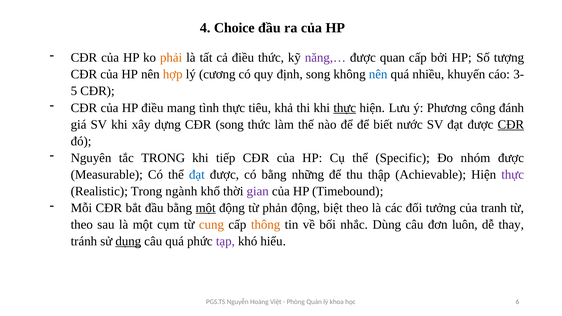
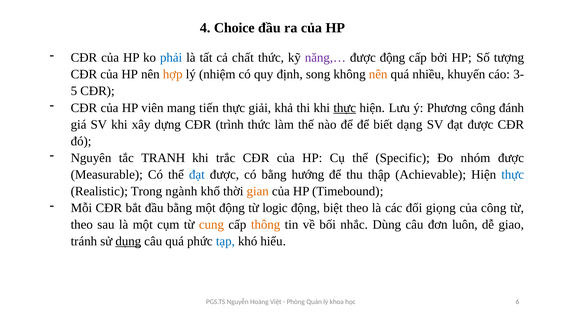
phải colour: orange -> blue (171, 58)
cả điều: điều -> chất (243, 58)
được quan: quan -> động (392, 58)
cương: cương -> nhiệm (217, 74)
nên colour: blue -> orange (378, 74)
HP điều: điều -> viên (152, 108)
tình: tình -> tiến (209, 108)
tiêu: tiêu -> giải (260, 108)
CĐR song: song -> trình (230, 124)
nước: nước -> dạng (410, 124)
CĐR underline: present -> none (511, 124)
tắc TRONG: TRONG -> TRANH (163, 158)
tiếp: tiếp -> trắc (226, 158)
những: những -> hướng (308, 175)
thực colour: purple -> blue (513, 175)
gian colour: purple -> orange (258, 191)
một underline: present -> none (206, 208)
phản: phản -> logic (275, 208)
tưởng: tưởng -> giọng (441, 208)
của tranh: tranh -> công (494, 208)
thay: thay -> giao (511, 225)
tạp colour: purple -> blue (225, 241)
